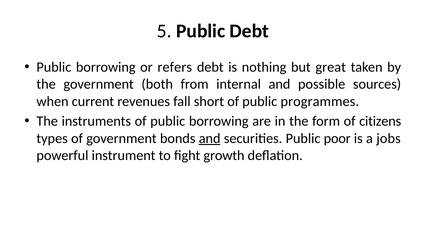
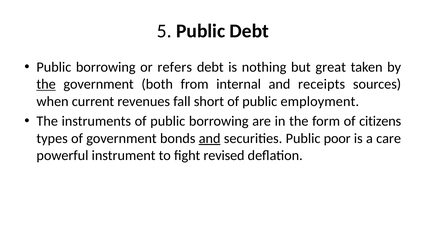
the underline: none -> present (46, 84)
possible: possible -> receipts (322, 84)
programmes: programmes -> employment (320, 101)
jobs: jobs -> care (389, 138)
growth: growth -> revised (224, 155)
